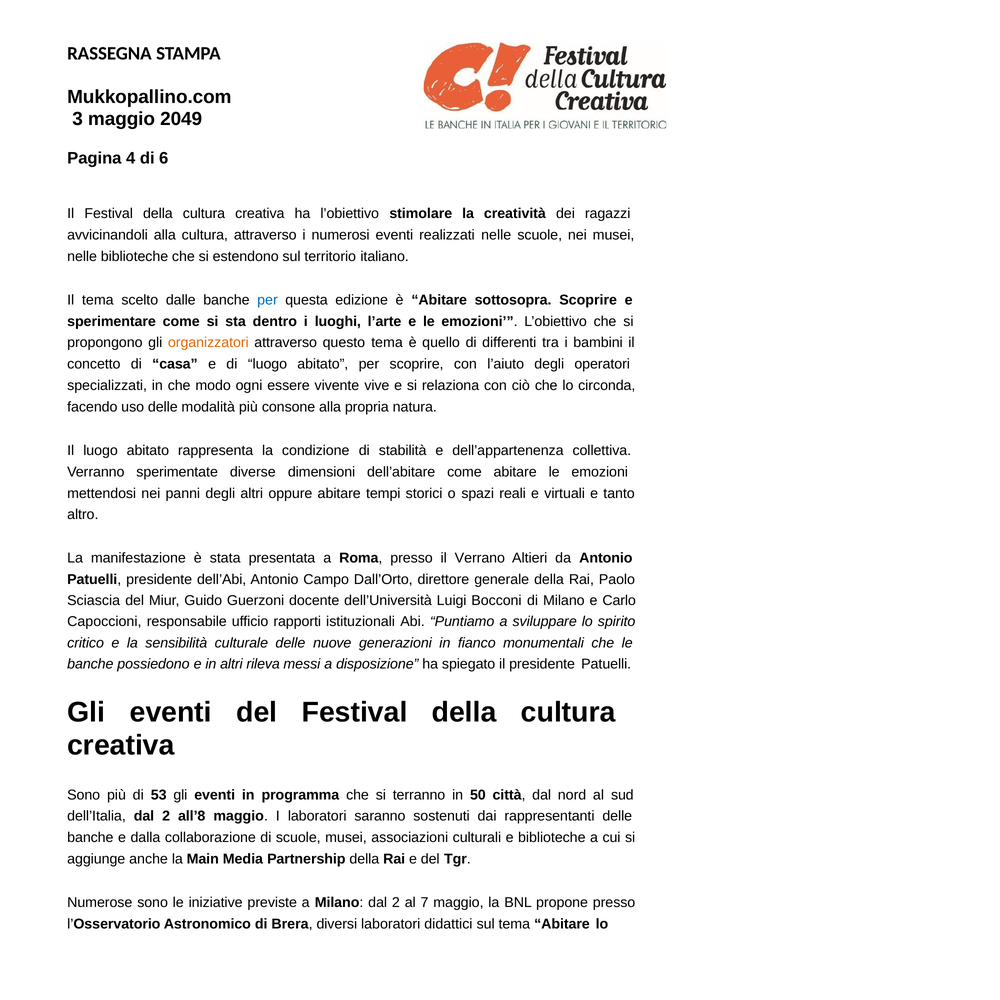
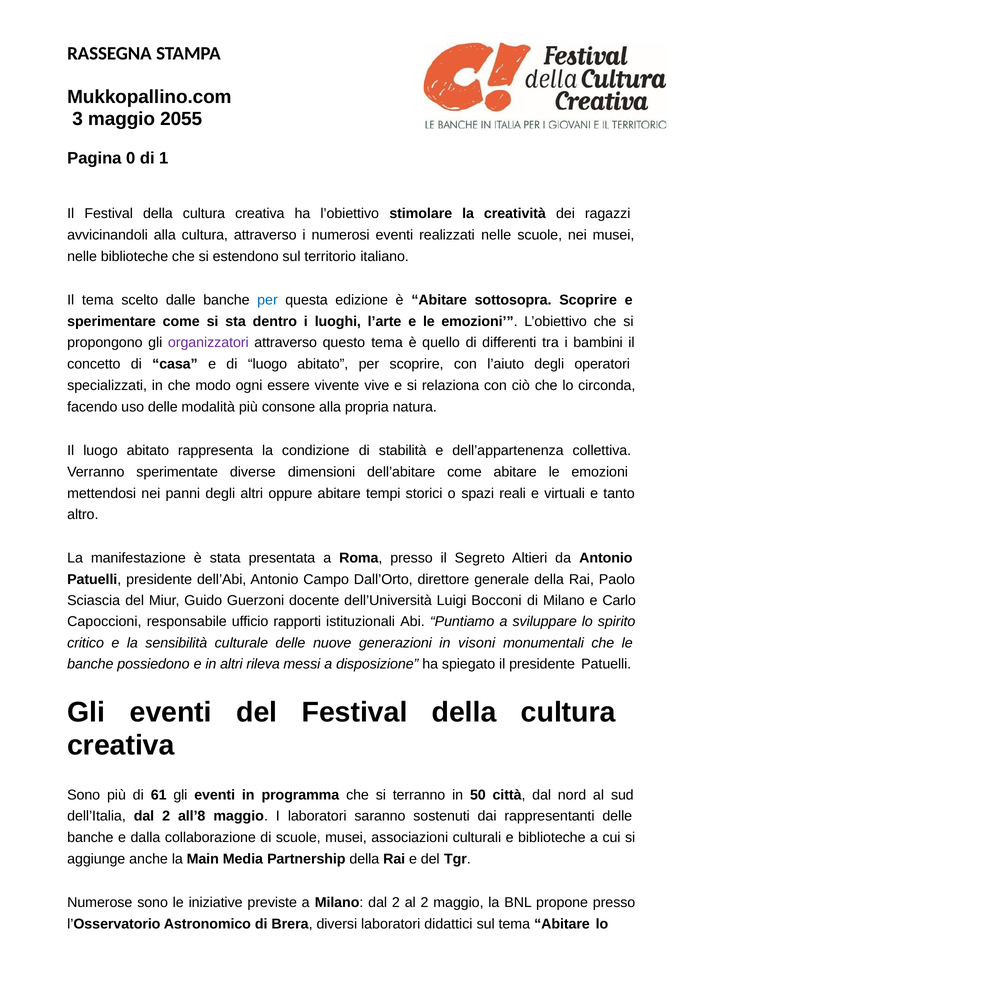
2049: 2049 -> 2055 (181, 119)
4: 4 -> 0 (131, 158)
6: 6 -> 1 (164, 158)
organizzatori colour: orange -> purple (208, 343)
Verrano: Verrano -> Segreto (480, 558)
fianco: fianco -> visoni (477, 643)
53: 53 -> 61 (159, 795)
al 7: 7 -> 2 (424, 903)
